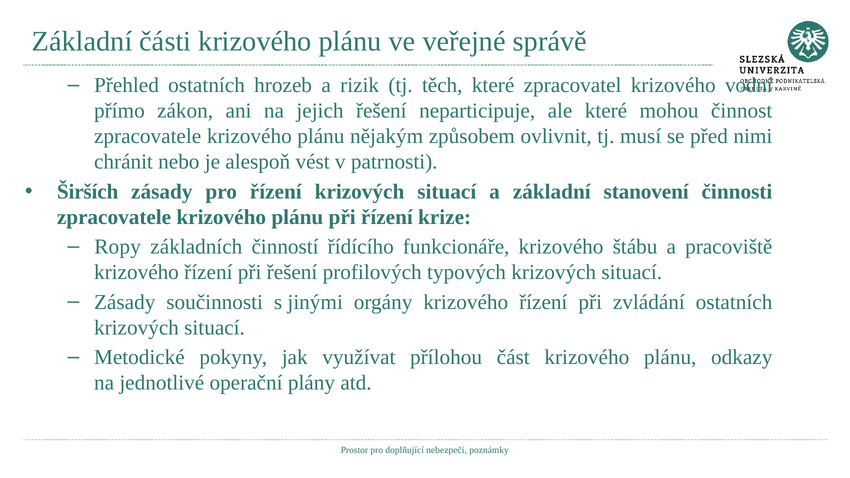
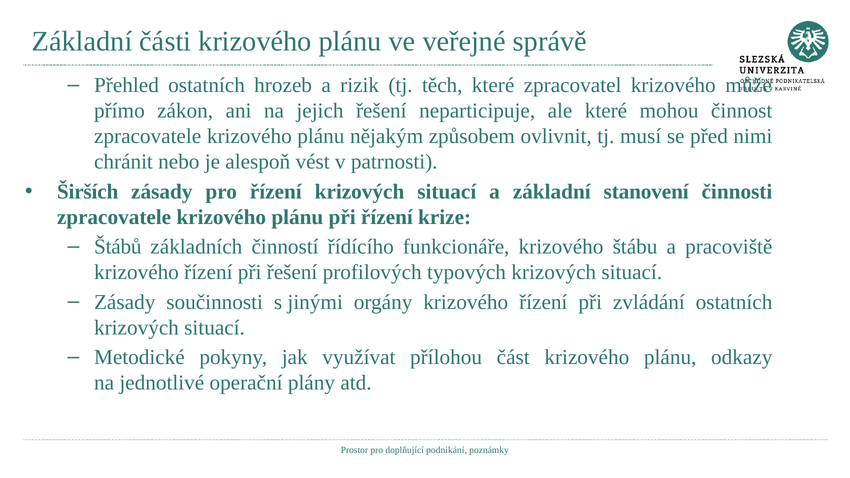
vodní: vodní -> může (749, 85)
Ropy: Ropy -> Štábů (118, 247)
nebezpečí: nebezpečí -> podnikání (447, 450)
